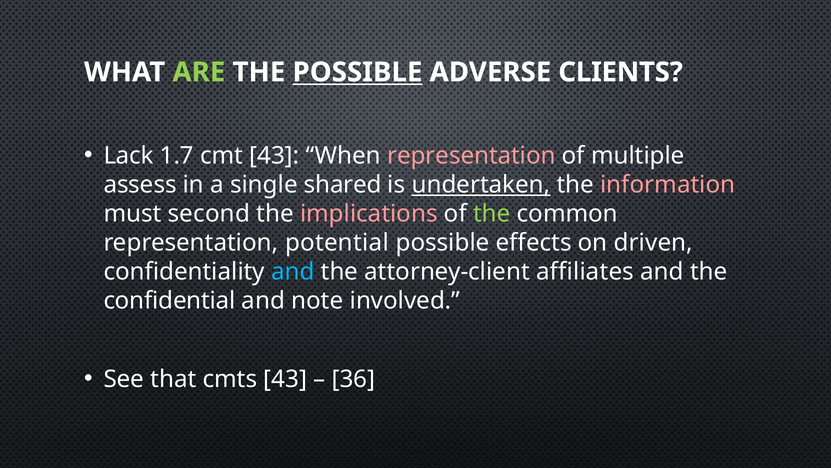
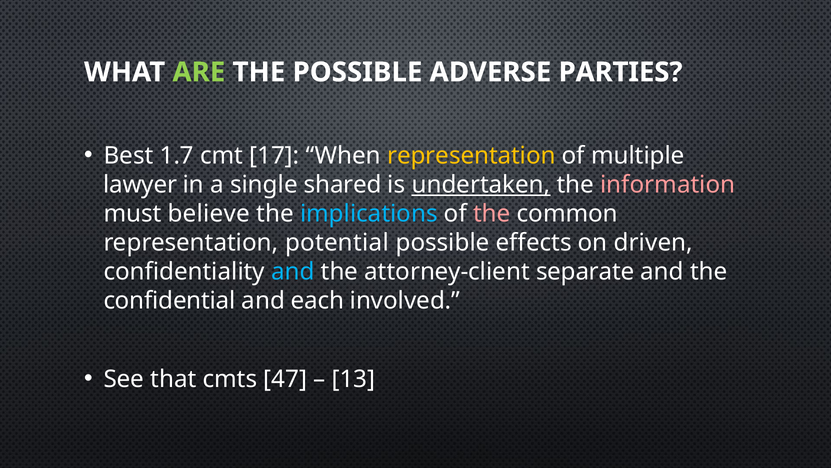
POSSIBLE underline: present -> none (358, 72)
CLIENTS: CLIENTS -> PARTIES (621, 72)
Lack: Lack -> Best (128, 155)
cmt 43: 43 -> 17 (274, 155)
representation colour: pink -> yellow (471, 155)
assess: assess -> lawyer (140, 184)
second: second -> believe (209, 213)
implications colour: pink -> light blue (369, 213)
the colour: light green -> pink (492, 213)
affiliates: affiliates -> separate (585, 272)
note: note -> each (317, 301)
cmts 43: 43 -> 47 (285, 379)
36: 36 -> 13 (353, 379)
